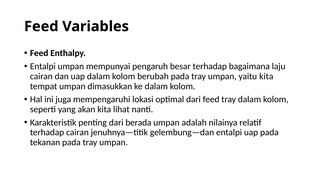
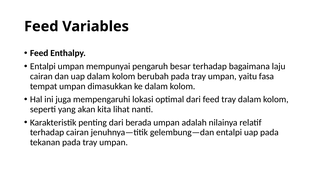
yaitu kita: kita -> fasa (266, 77)
